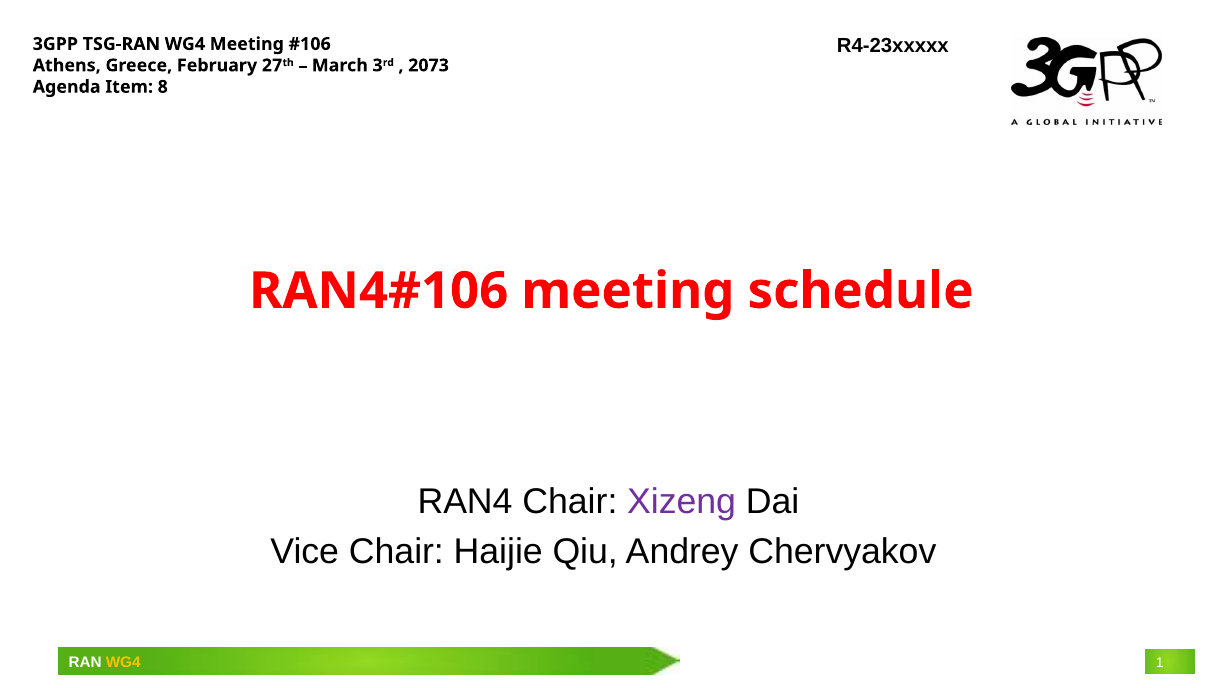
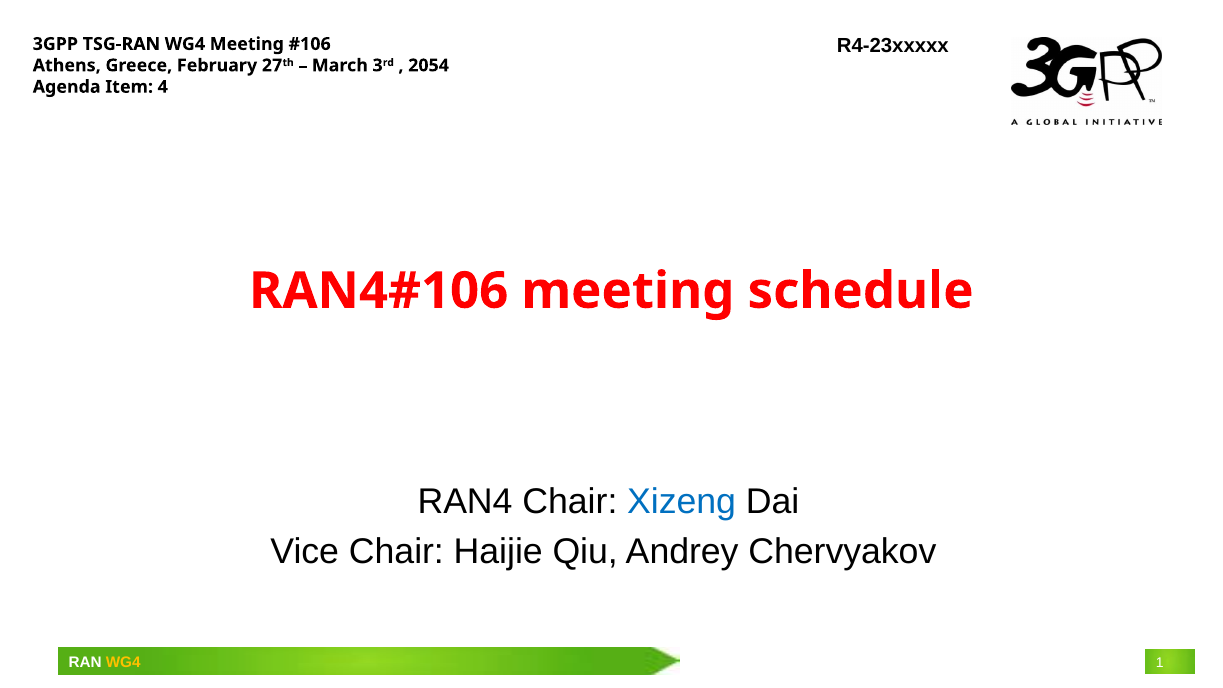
2073: 2073 -> 2054 (429, 65)
8: 8 -> 4 (163, 87)
Xizeng colour: purple -> blue (682, 502)
